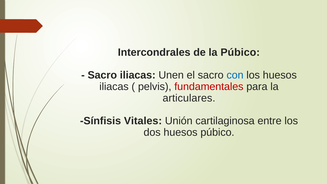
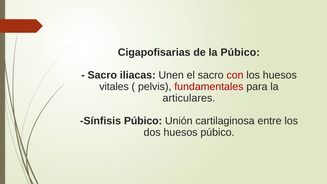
Intercondrales: Intercondrales -> Cigapofisarias (154, 52)
con colour: blue -> red (235, 75)
iliacas: iliacas -> vitales (114, 87)
Sínfisis Vitales: Vitales -> Púbico (143, 121)
